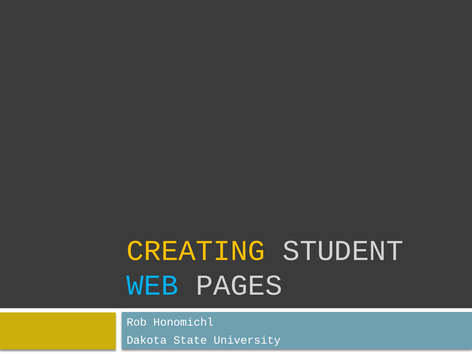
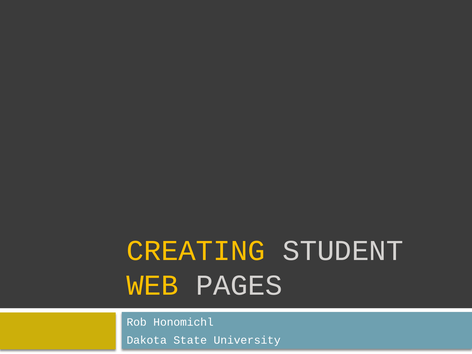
WEB colour: light blue -> yellow (153, 285)
